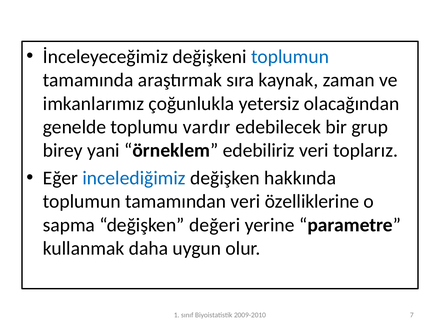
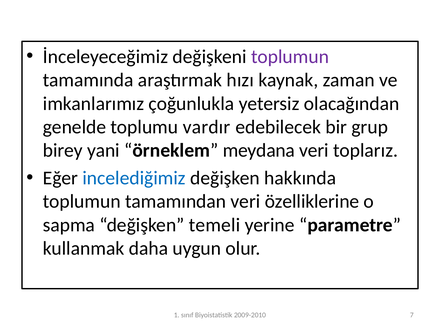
toplumun colour: blue -> purple (290, 57)
sıra: sıra -> hızı (240, 80)
edebiliriz: edebiliriz -> meydana (259, 151)
değeri: değeri -> temeli (215, 225)
